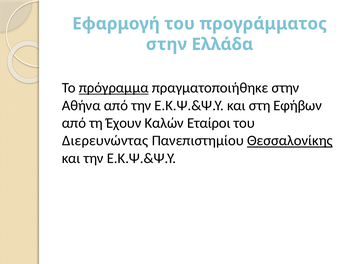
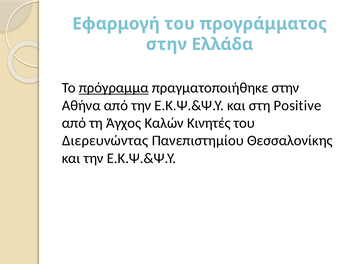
Εφήβων: Εφήβων -> Positive (298, 105)
Έχουν: Έχουν -> Άγχος (124, 123)
Εταίροι: Εταίροι -> Κινητές (209, 123)
Θεσσαλονίκης underline: present -> none (290, 141)
